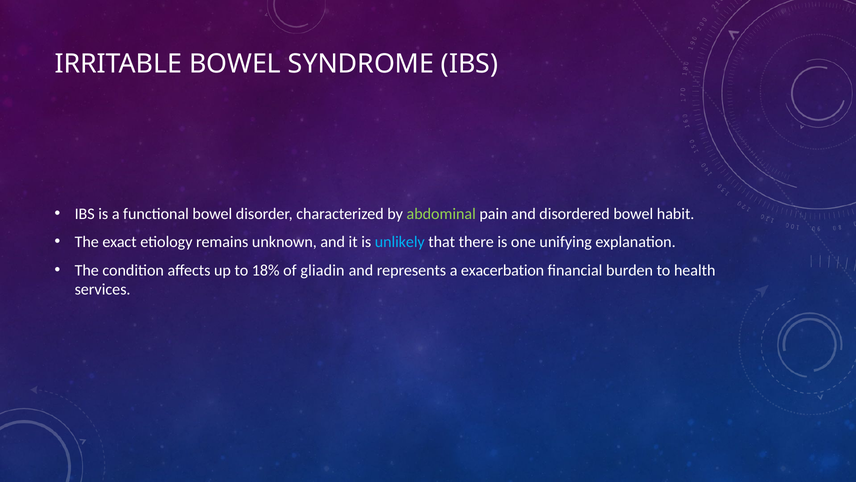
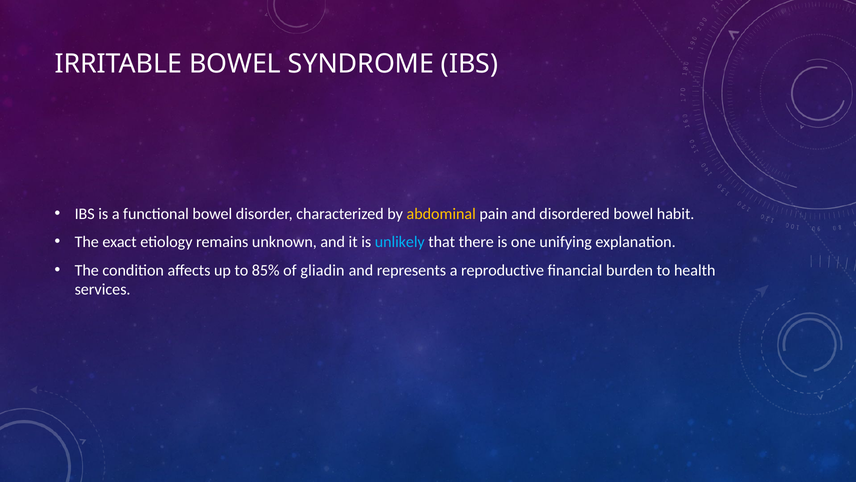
abdominal colour: light green -> yellow (441, 214)
18%: 18% -> 85% (266, 270)
exacerbation: exacerbation -> reproductive (503, 270)
